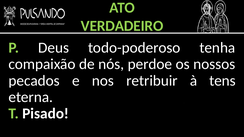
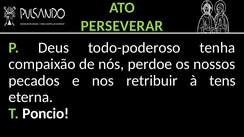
VERDADEIRO: VERDADEIRO -> PERSEVERAR (122, 26)
Pisado: Pisado -> Poncio (46, 114)
